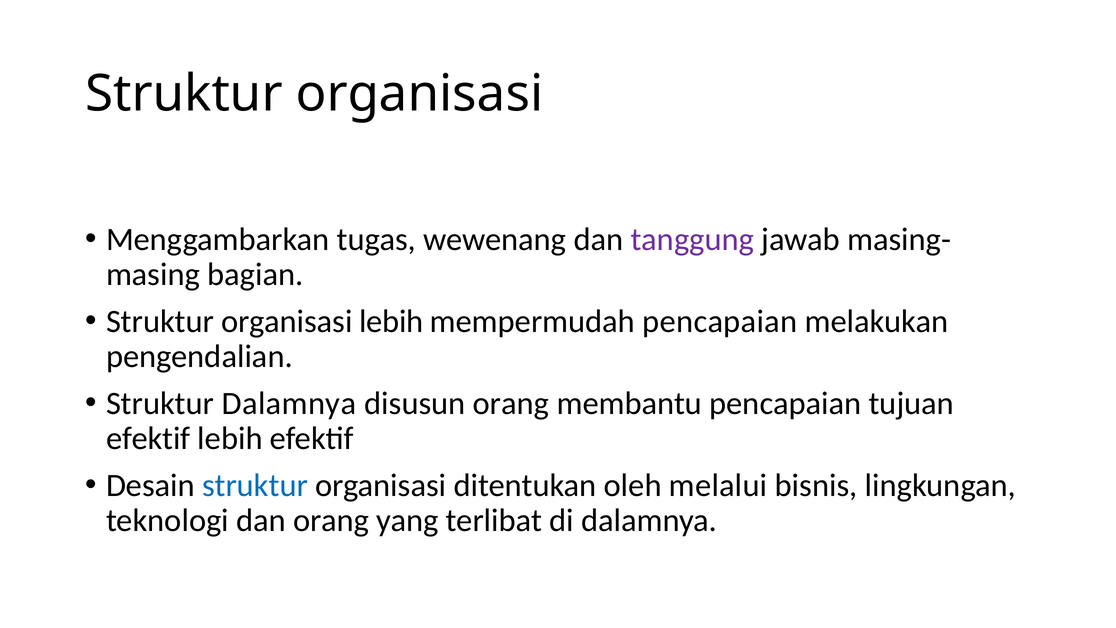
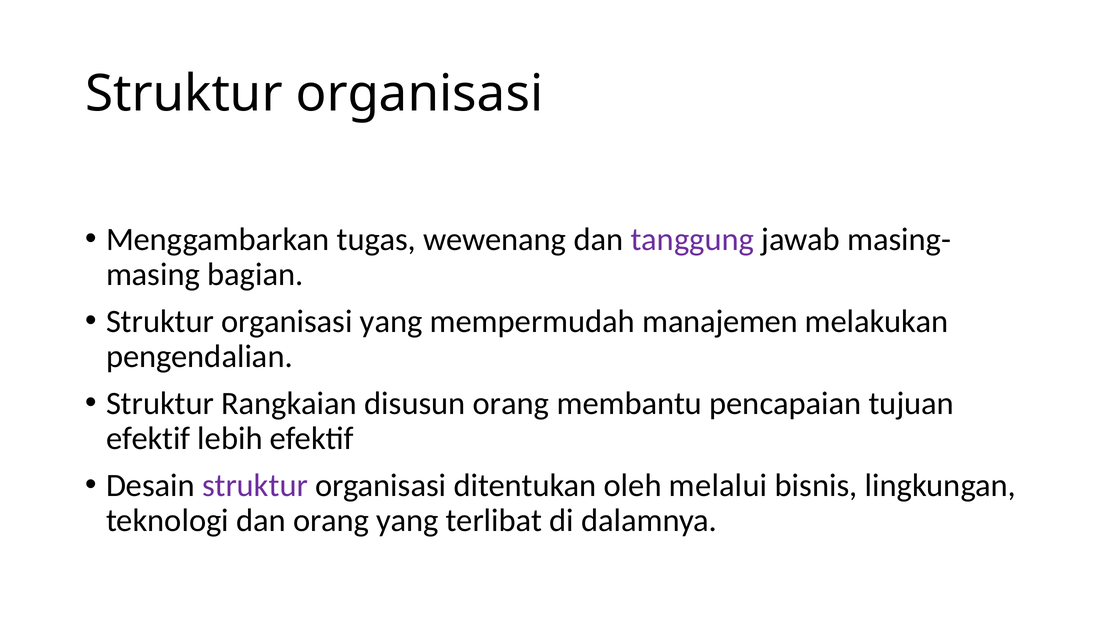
organisasi lebih: lebih -> yang (391, 321)
mempermudah pencapaian: pencapaian -> manajemen (720, 321)
Struktur Dalamnya: Dalamnya -> Rangkaian (289, 403)
struktur colour: blue -> purple (255, 485)
